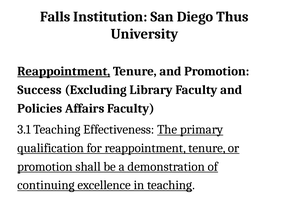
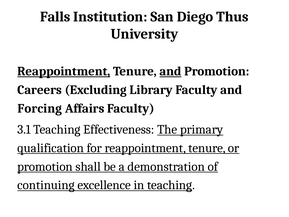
and underline: none -> present (170, 71)
Success: Success -> Careers (40, 90)
Policies: Policies -> Forcing (40, 108)
